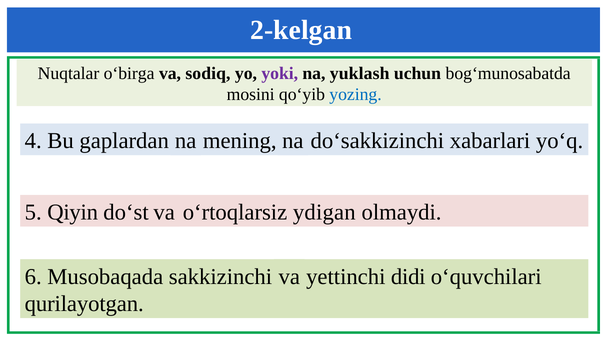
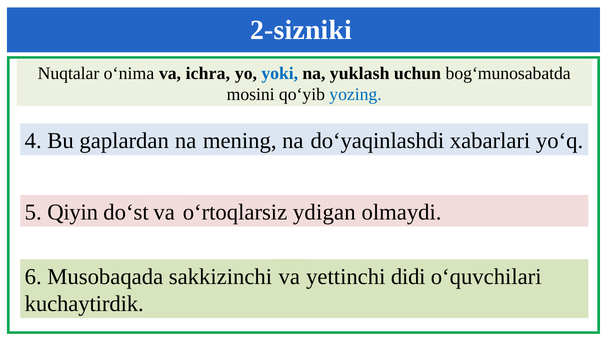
2-kelgan: 2-kelgan -> 2-sizniki (301, 30)
o‘birga: o‘birga -> o‘nima (129, 73)
sodiq: sodiq -> ichra (208, 73)
yoki colour: purple -> blue (280, 73)
do‘sakkizinchi: do‘sakkizinchi -> do‘yaqinlashdi (377, 141)
qurilayotgan: qurilayotgan -> kuchaytirdik (84, 304)
